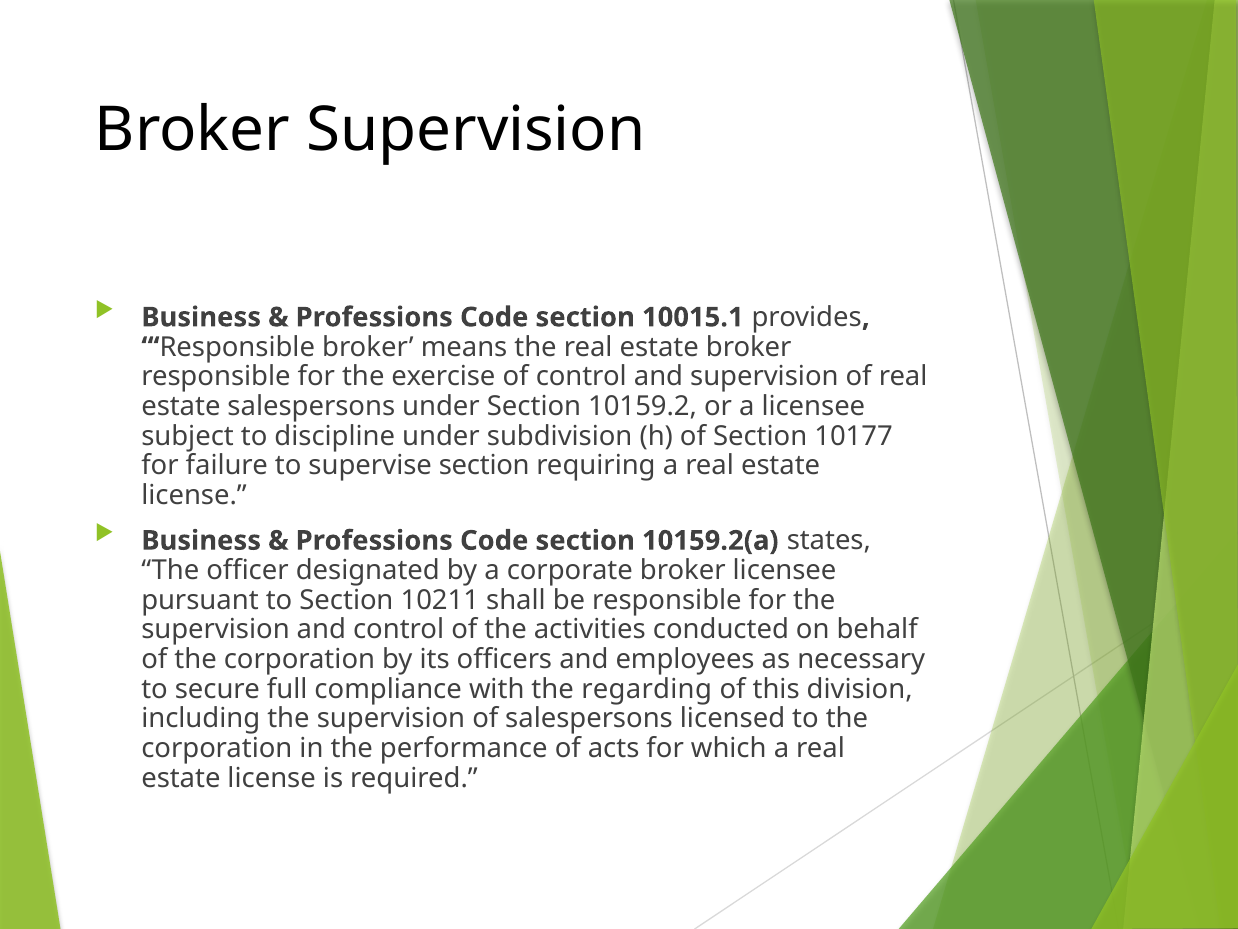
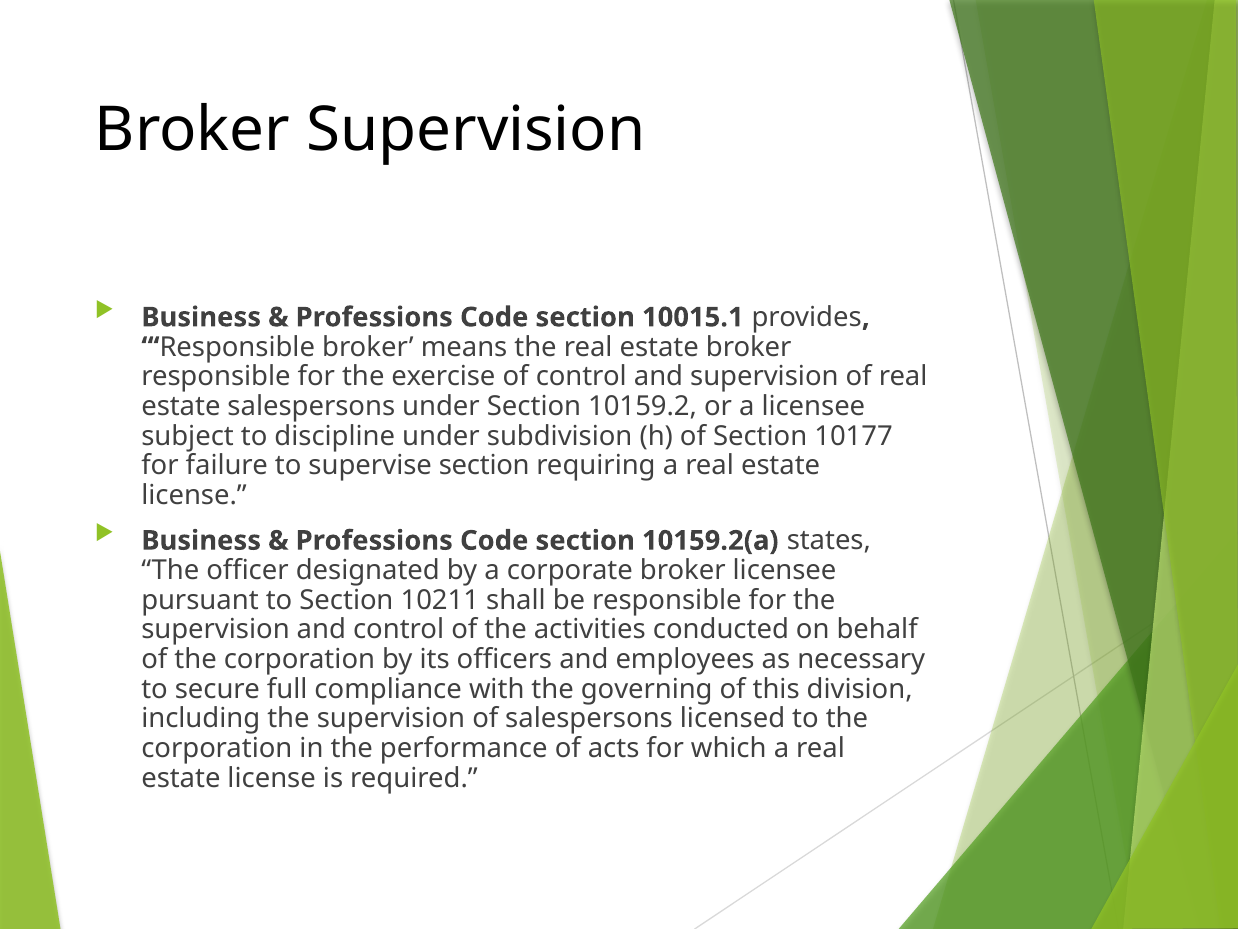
regarding: regarding -> governing (647, 689)
